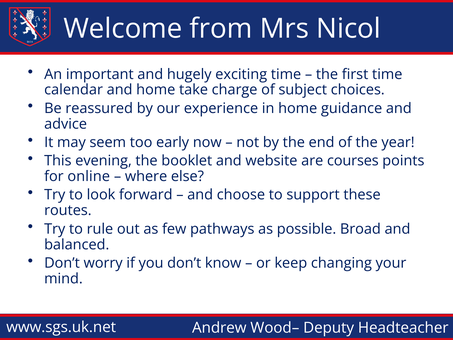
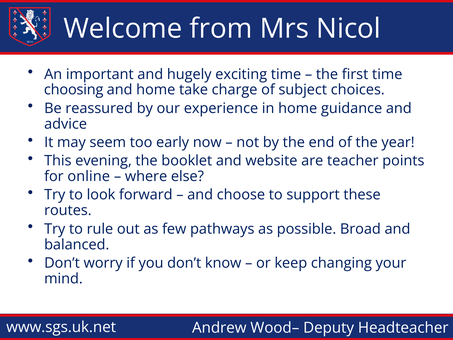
calendar: calendar -> choosing (74, 90)
courses: courses -> teacher (353, 161)
